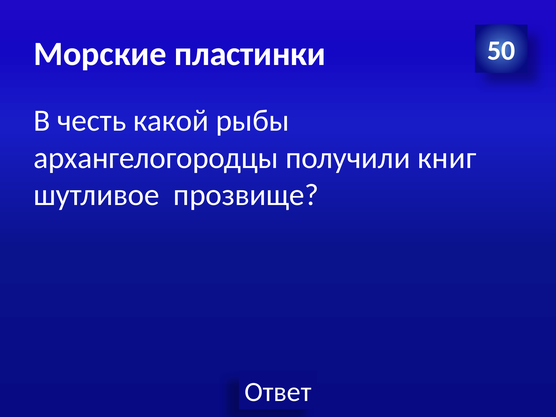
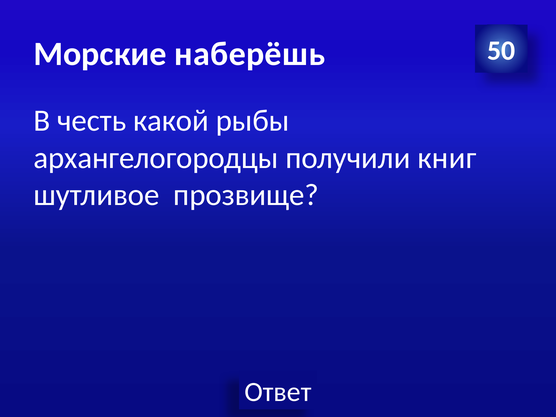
пластинки: пластинки -> наберёшь (250, 54)
